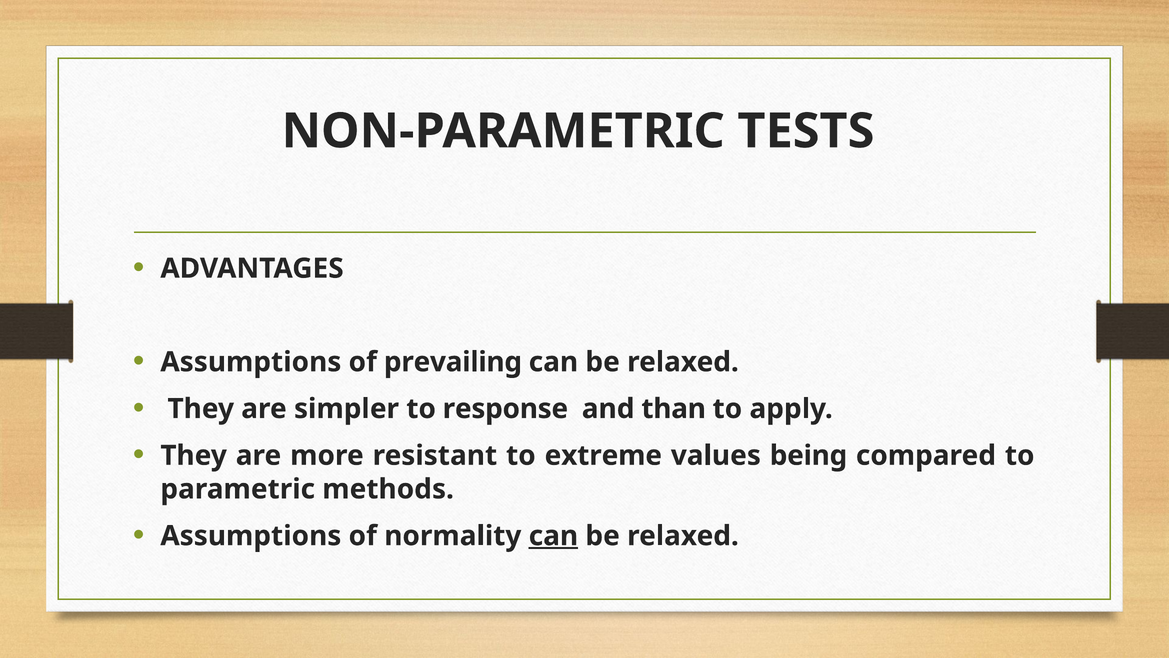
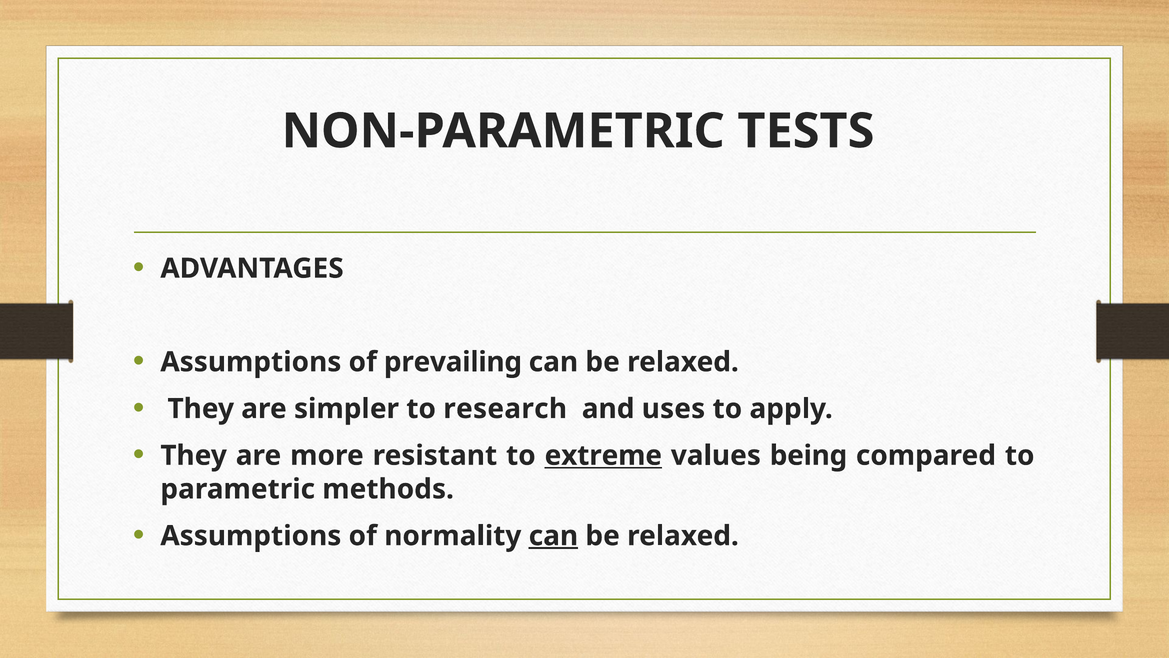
response: response -> research (505, 409)
than: than -> uses (673, 409)
extreme underline: none -> present (603, 455)
